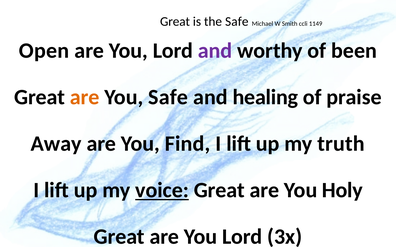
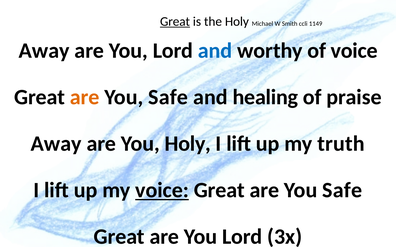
Great underline: none -> present (175, 22)
the Safe: Safe -> Holy (237, 22)
Open: Open -> Away (44, 51)
and colour: purple -> blue (215, 51)
of been: been -> voice (354, 51)
You Find: Find -> Holy (188, 144)
Holy: Holy -> Safe (342, 191)
